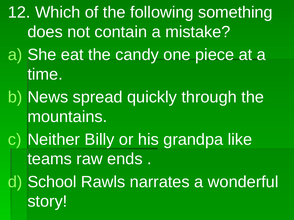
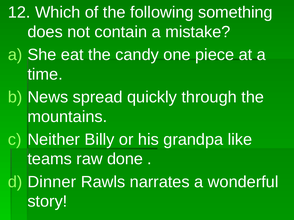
ends: ends -> done (125, 159)
School: School -> Dinner (52, 182)
